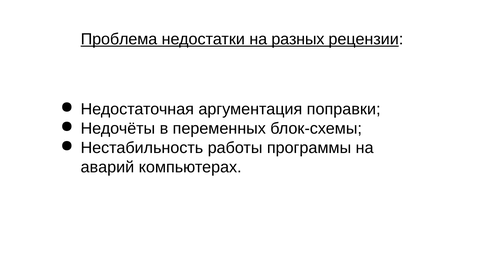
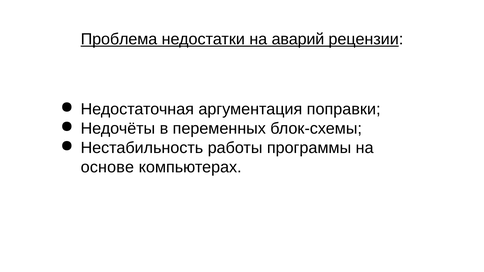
разных: разных -> аварий (298, 39)
аварий: аварий -> основе (107, 167)
